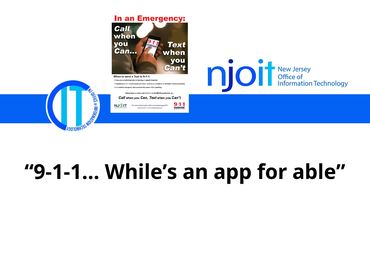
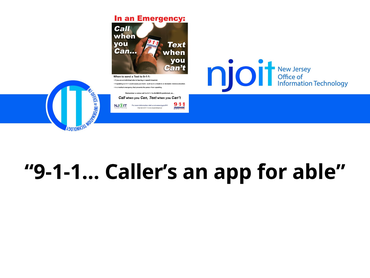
While’s: While’s -> Caller’s (141, 172)
